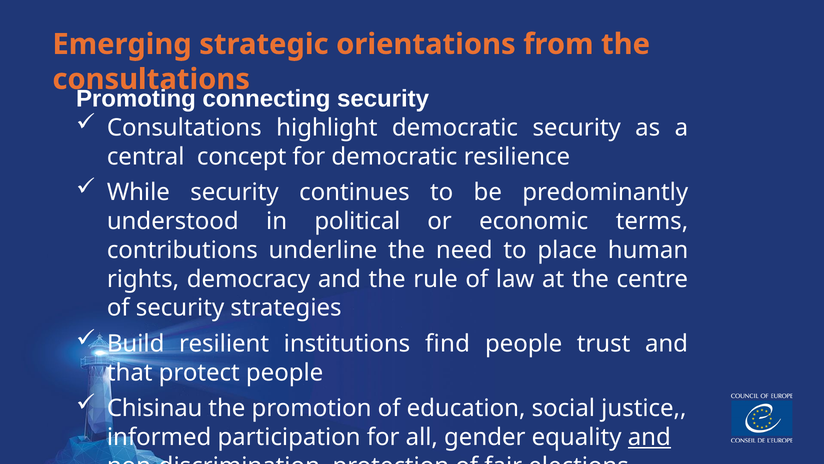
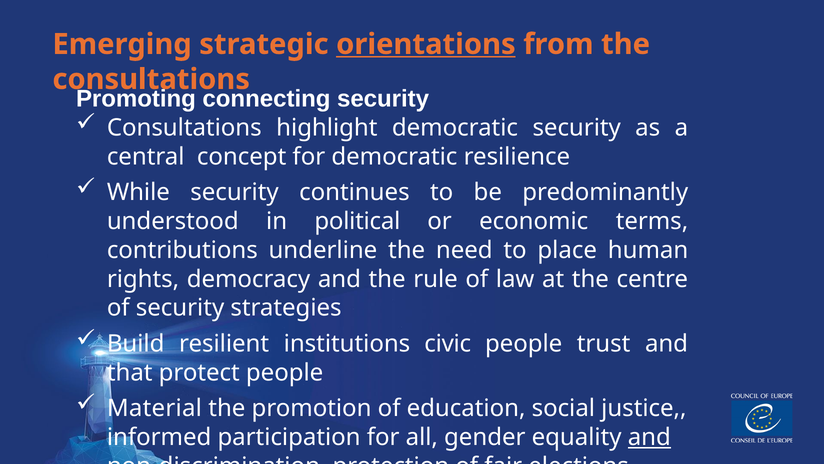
orientations underline: none -> present (426, 44)
find: find -> civic (448, 343)
Chisinau: Chisinau -> Material (154, 408)
